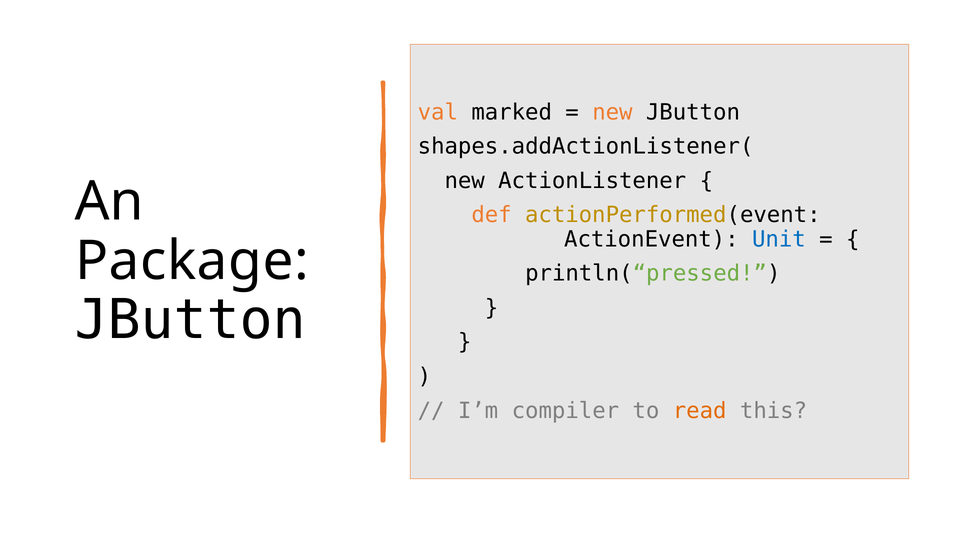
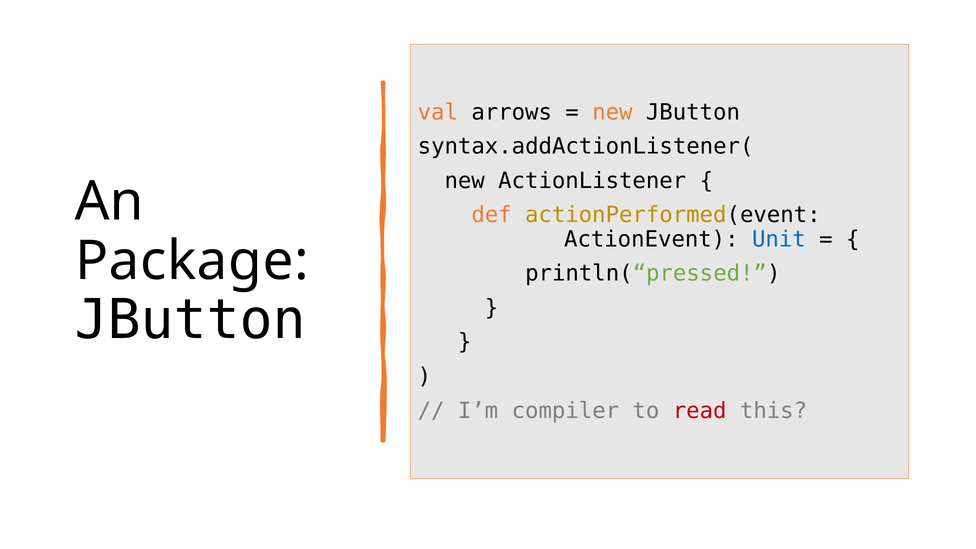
marked: marked -> arrows (512, 112)
shapes.addActionListener(: shapes.addActionListener( -> syntax.addActionListener( (586, 147)
read colour: orange -> red (700, 411)
